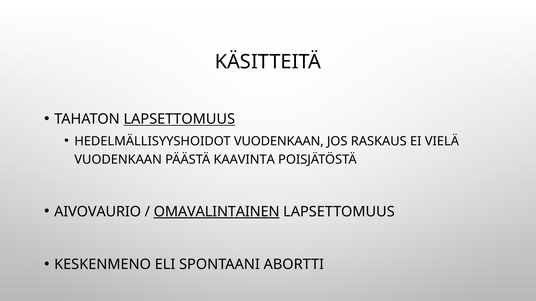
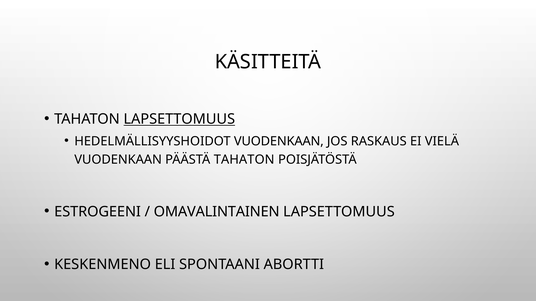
PÄÄSTÄ KAAVINTA: KAAVINTA -> TAHATON (244, 160)
AIVOVAURIO: AIVOVAURIO -> ESTROGEENI (98, 212)
OMAVALINTAINEN underline: present -> none (217, 212)
